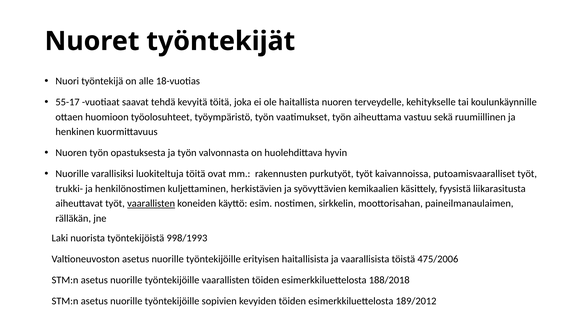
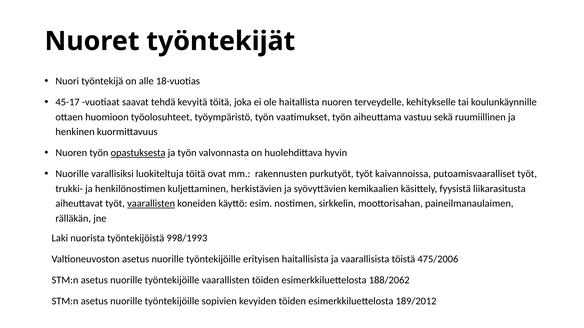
55-17: 55-17 -> 45-17 (68, 102)
opastuksesta underline: none -> present (138, 153)
188/2018: 188/2018 -> 188/2062 (389, 280)
